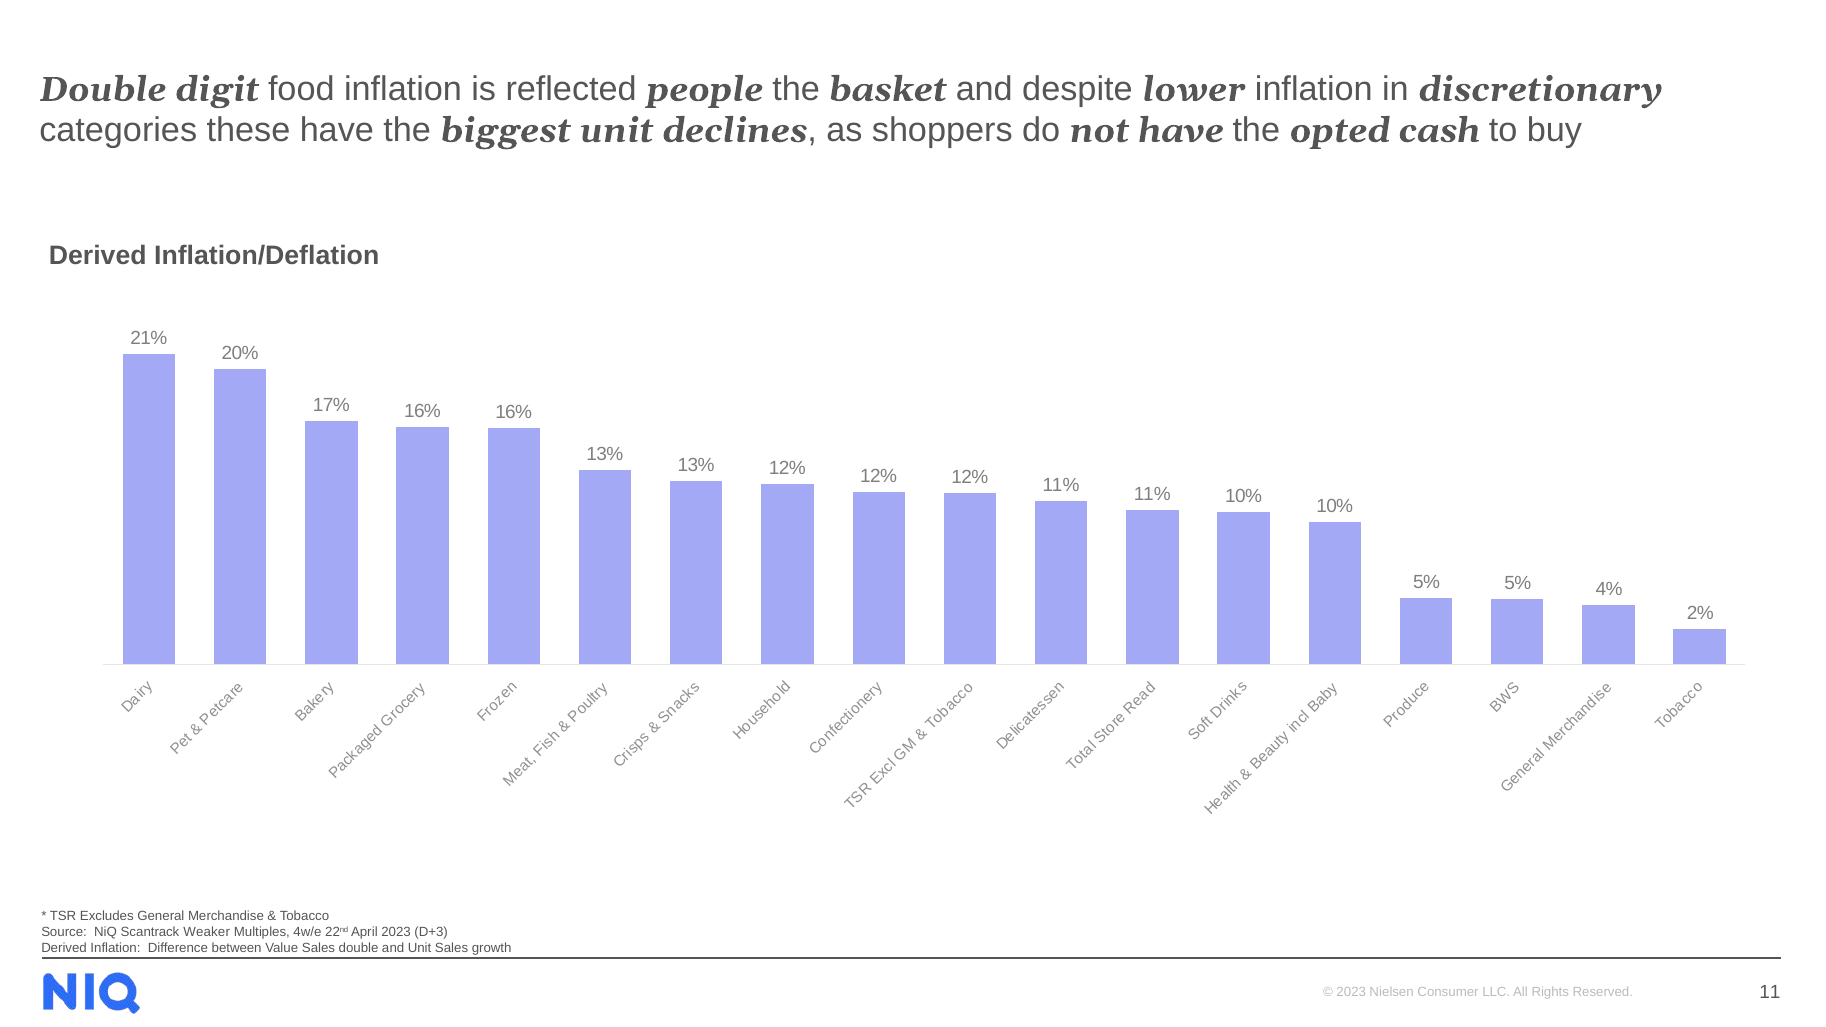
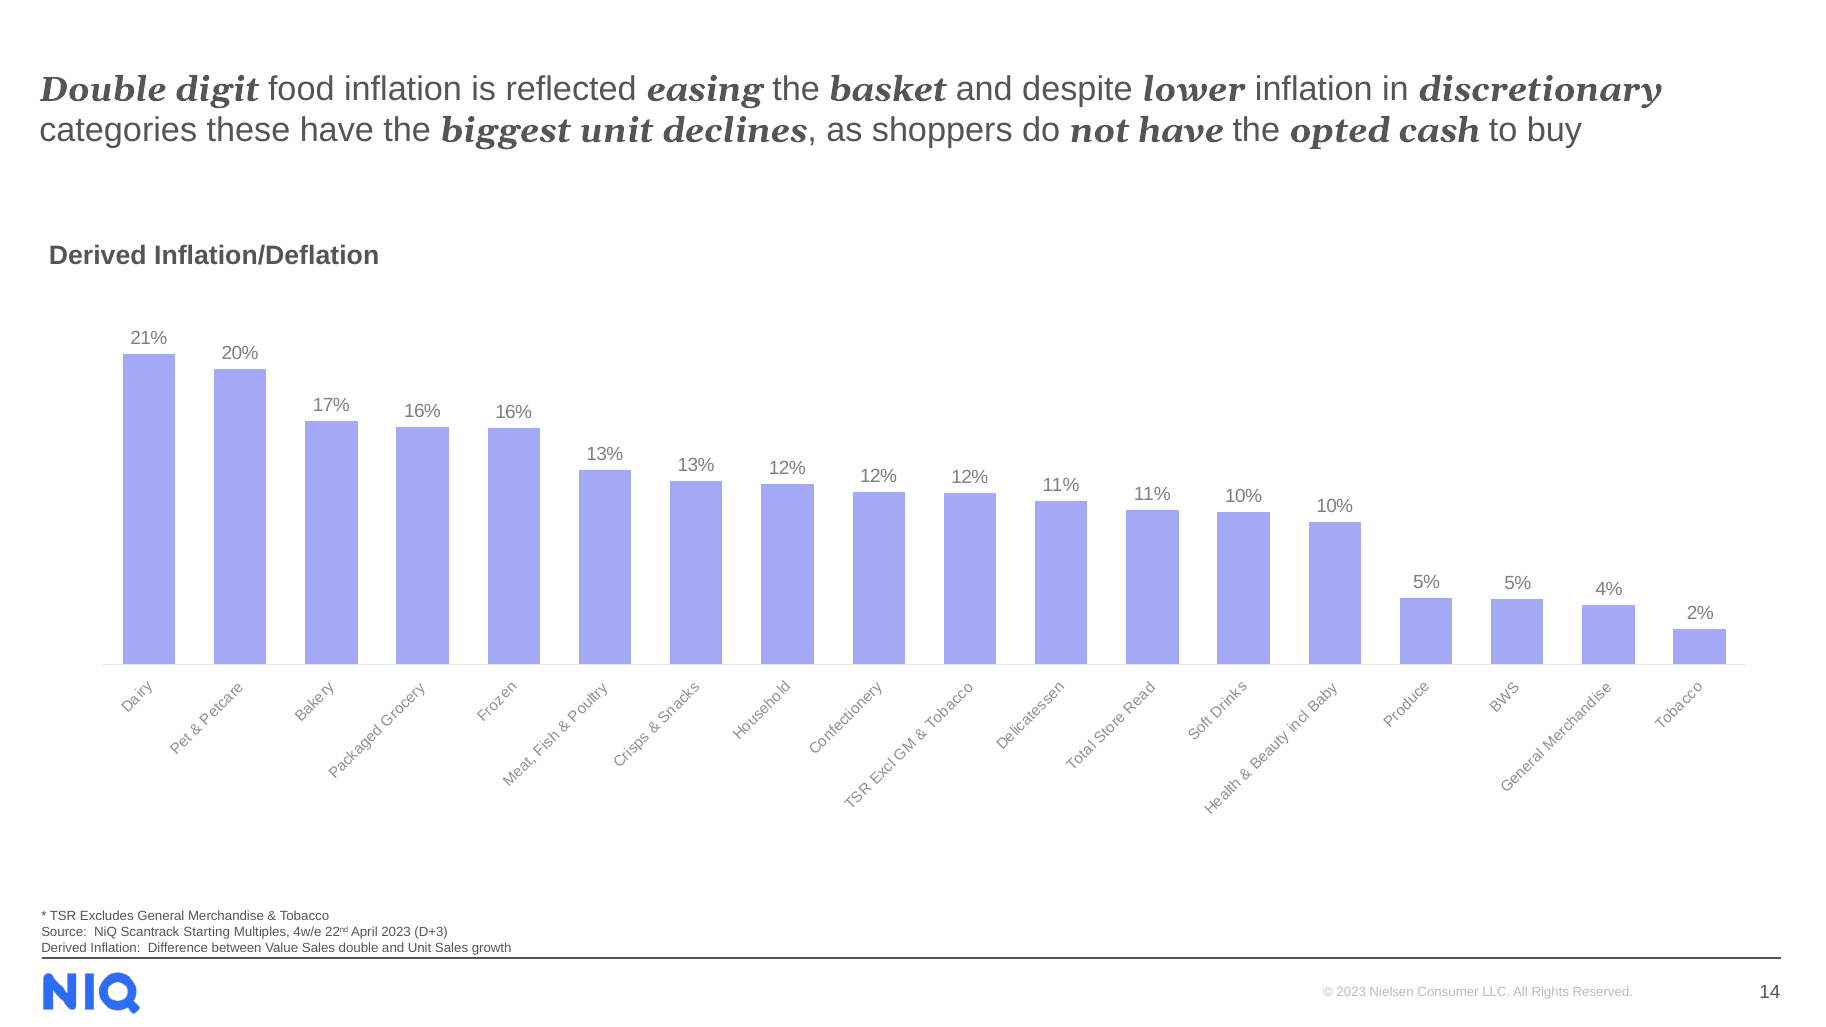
people: people -> easing (705, 89)
Weaker: Weaker -> Starting (207, 933)
11: 11 -> 14 (1770, 992)
